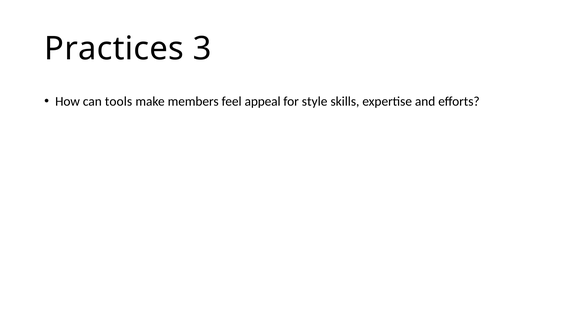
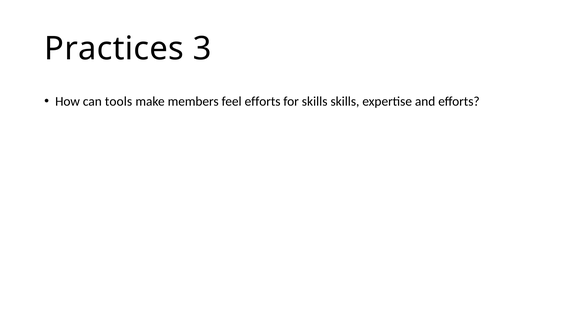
feel appeal: appeal -> efforts (263, 101)
for style: style -> skills (315, 101)
